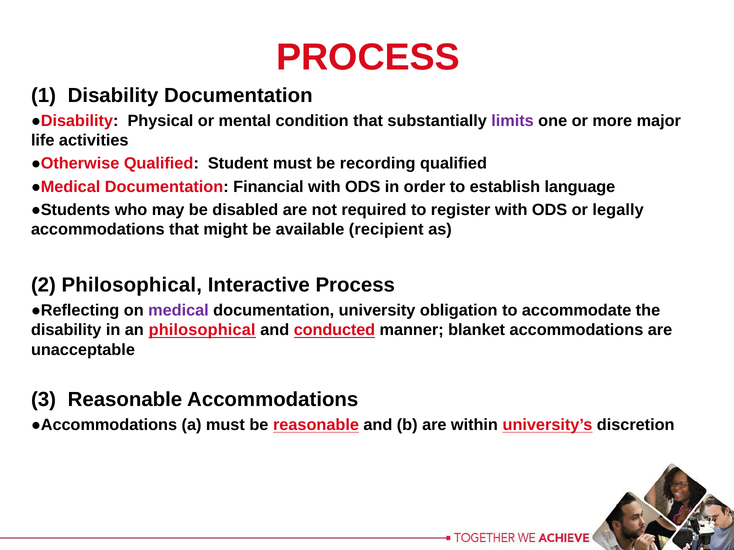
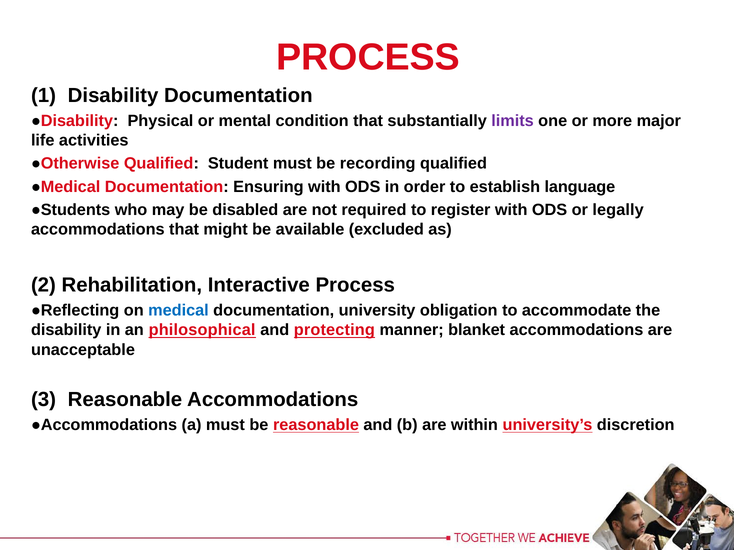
Financial: Financial -> Ensuring (268, 187)
recipient: recipient -> excluded (386, 230)
2 Philosophical: Philosophical -> Rehabilitation (132, 285)
medical colour: purple -> blue (178, 311)
conducted: conducted -> protecting (334, 330)
